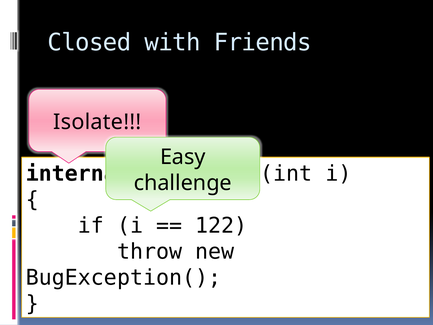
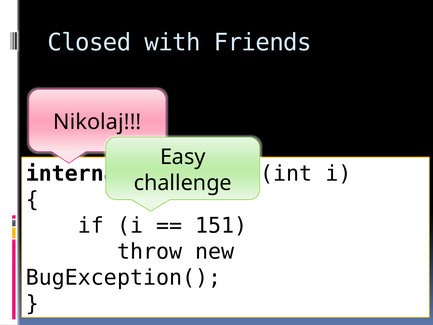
Isolate: Isolate -> Nikolaj (97, 122)
122: 122 -> 151 (221, 226)
